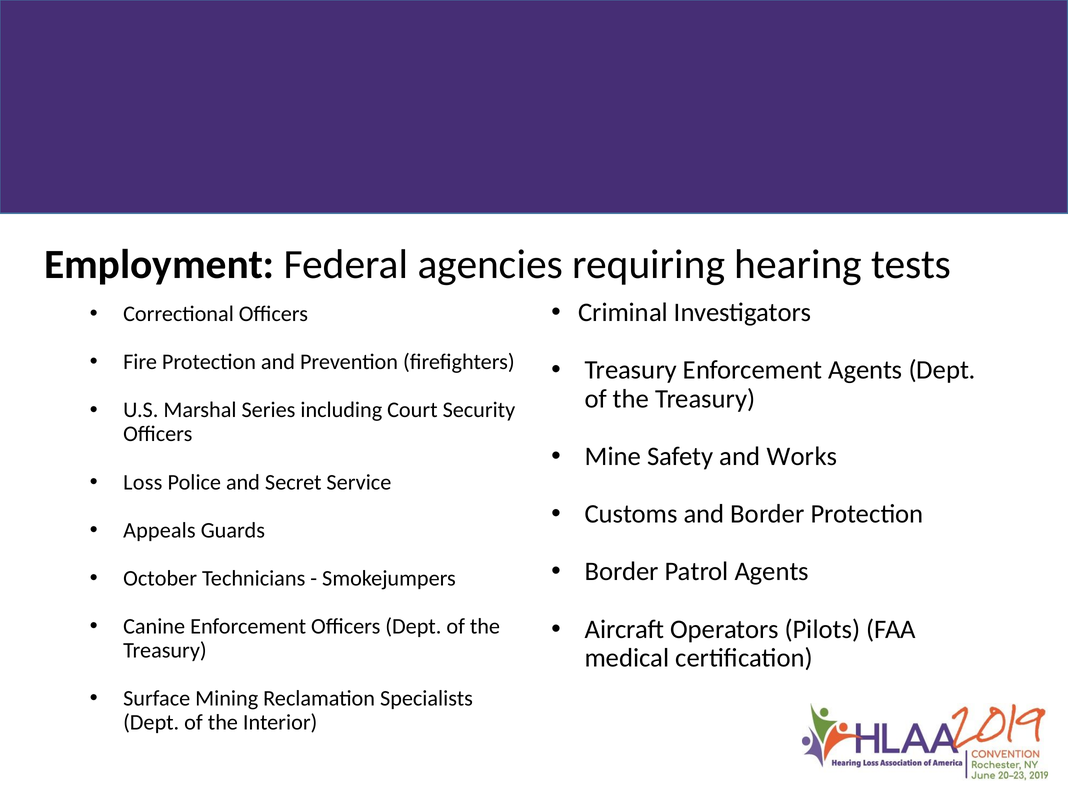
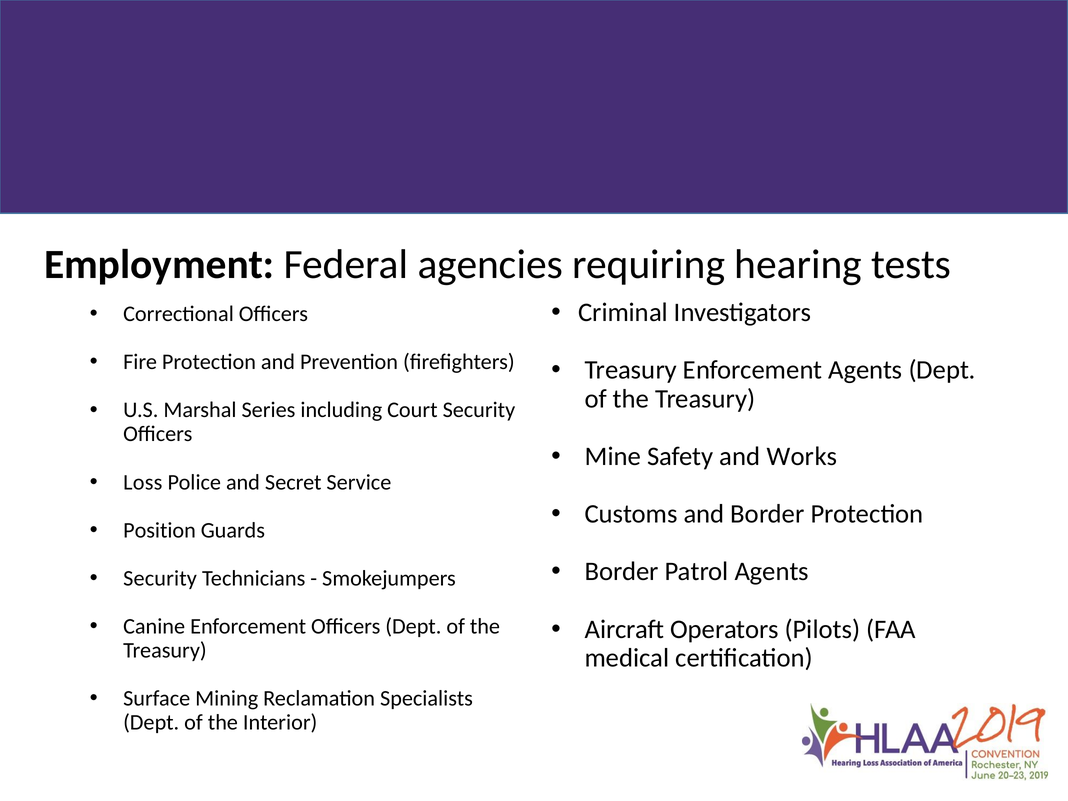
Appeals: Appeals -> Position (160, 530)
October: October -> Security (160, 578)
